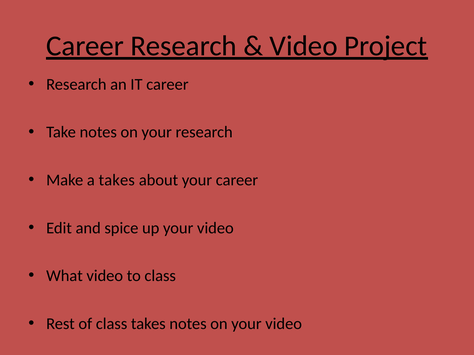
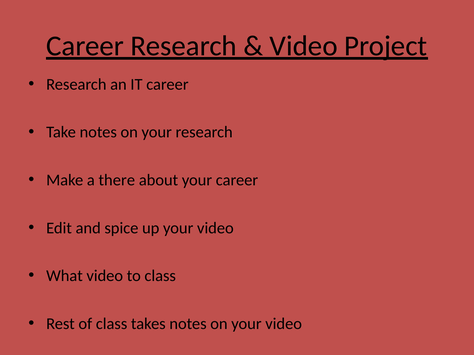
a takes: takes -> there (117, 180)
